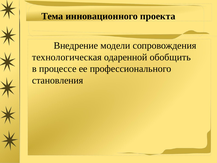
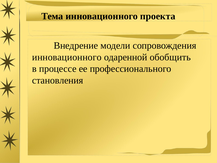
технологическая: технологическая -> инновационного (67, 57)
